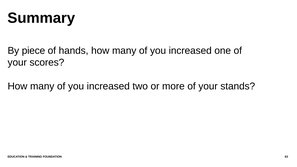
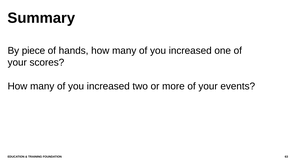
stands: stands -> events (238, 86)
